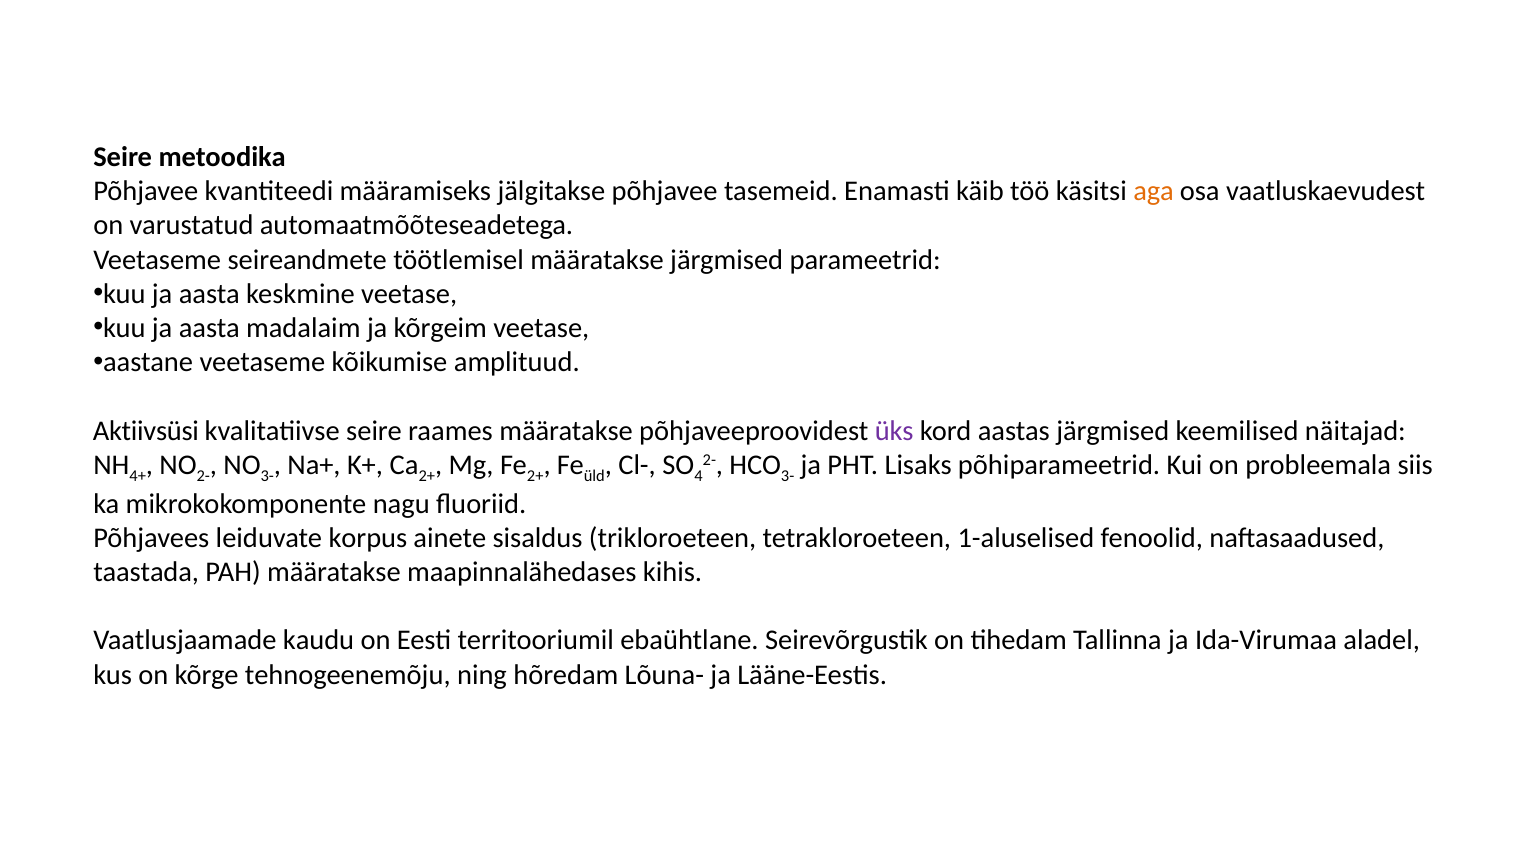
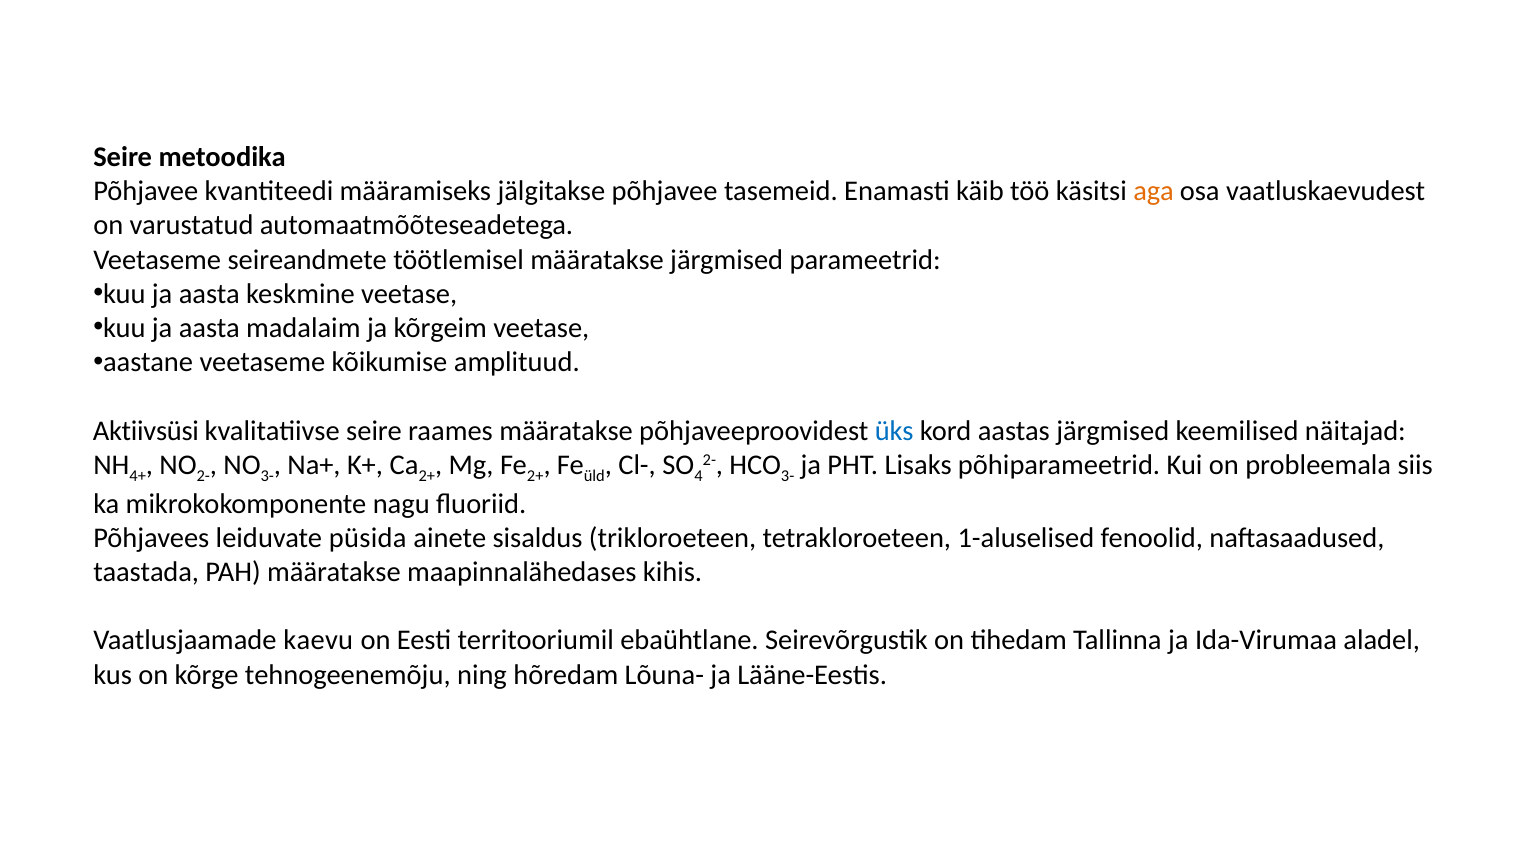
üks colour: purple -> blue (894, 431)
korpus: korpus -> püsida (368, 538)
kaudu: kaudu -> kaevu (318, 641)
